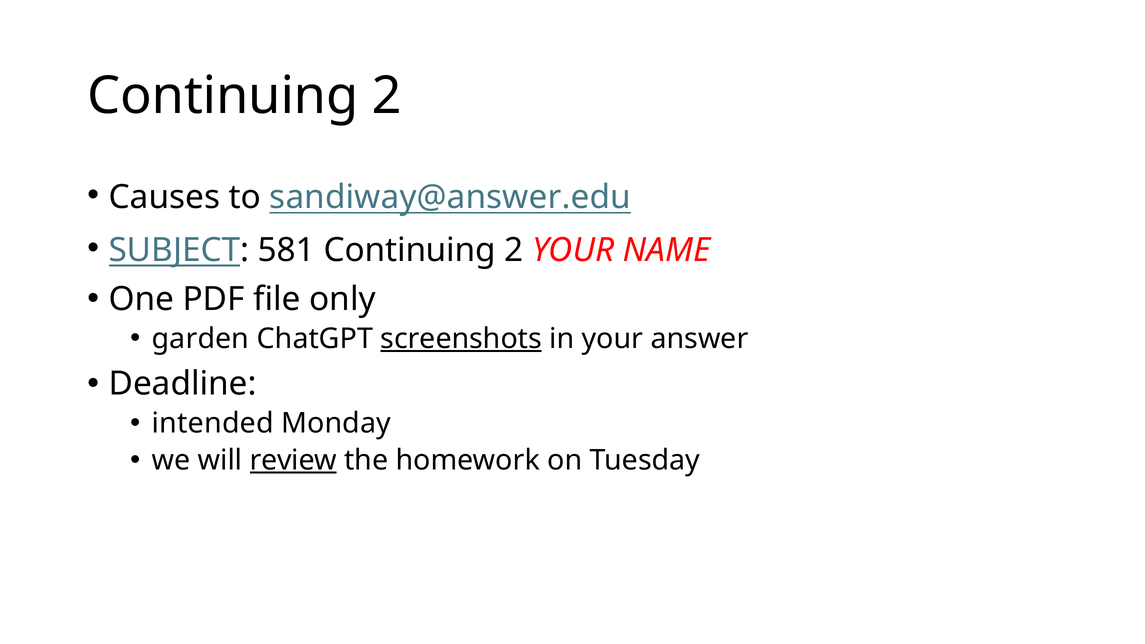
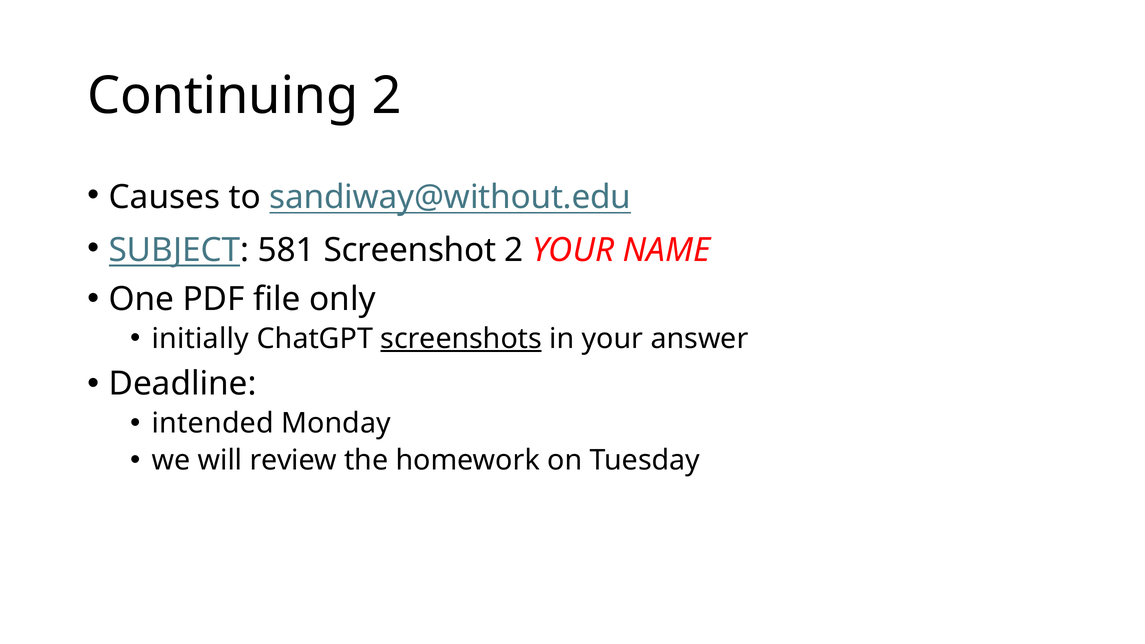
sandiway@answer.edu: sandiway@answer.edu -> sandiway@without.edu (450, 197)
581 Continuing: Continuing -> Screenshot (410, 250)
garden: garden -> initially (200, 339)
review underline: present -> none (293, 460)
